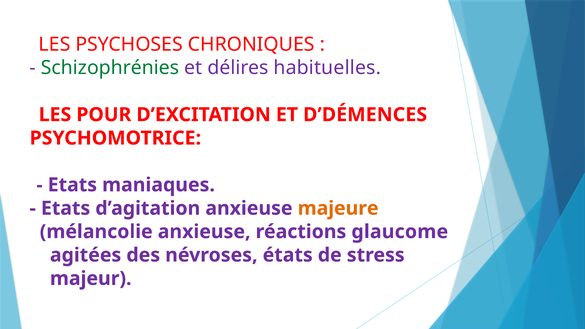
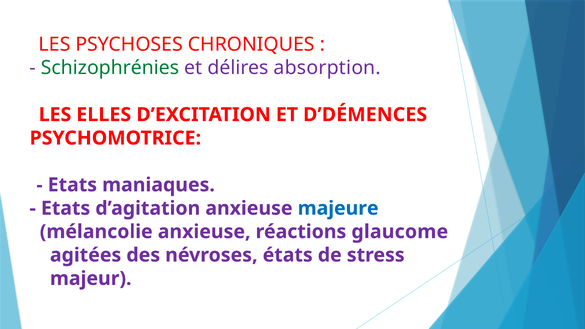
habituelles: habituelles -> absorption (327, 68)
POUR: POUR -> ELLES (104, 115)
majeure colour: orange -> blue (338, 208)
